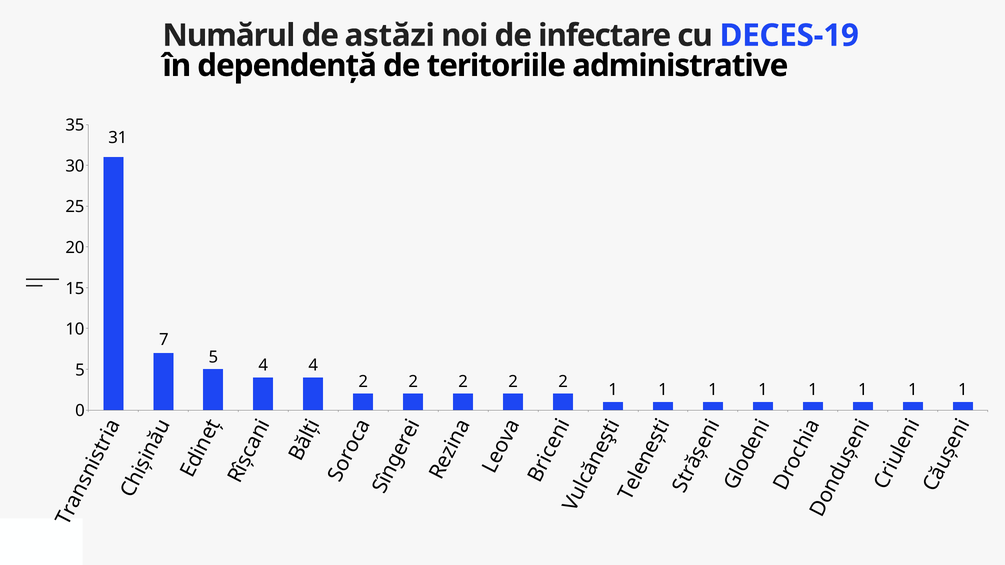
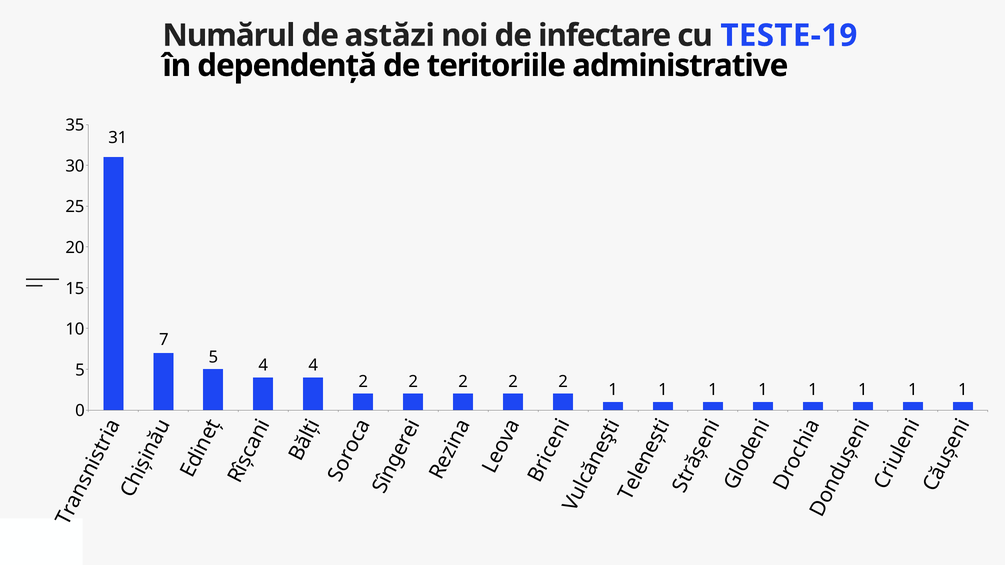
DECES-19: DECES-19 -> TESTE-19 (789, 36)
